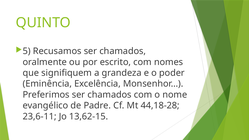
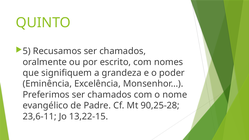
44,18-28: 44,18-28 -> 90,25-28 (160, 106)
13,62-15: 13,62-15 -> 13,22-15 (89, 117)
